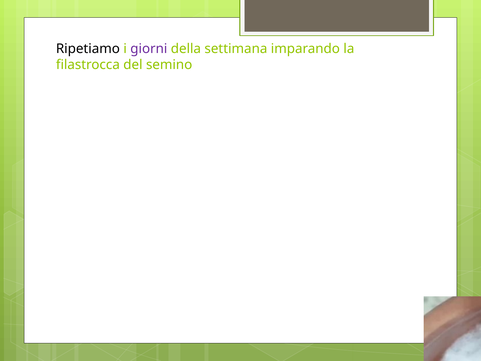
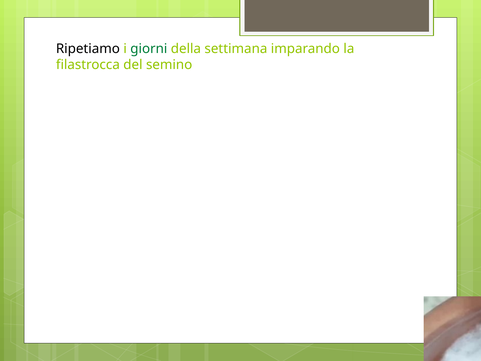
giorni colour: purple -> green (149, 49)
